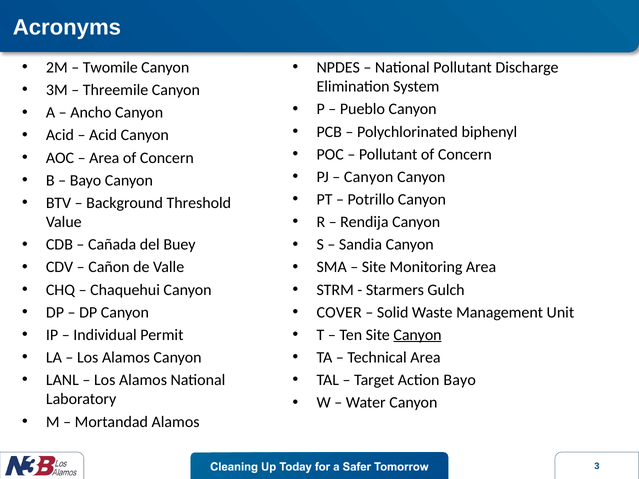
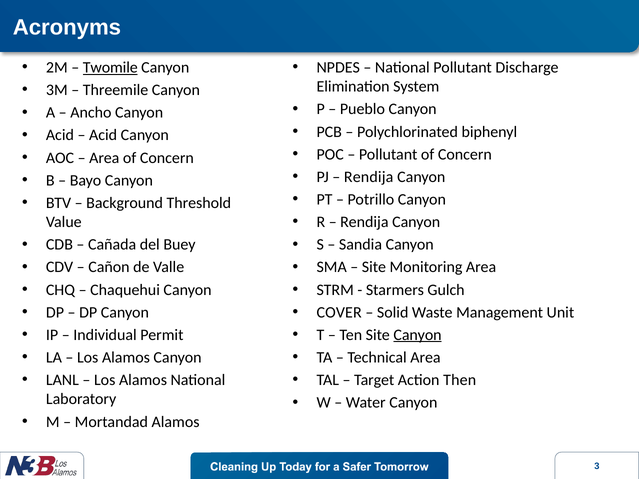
Twomile underline: none -> present (110, 68)
Canyon: Canyon -> Rendija (369, 177)
Action Bayo: Bayo -> Then (460, 380)
